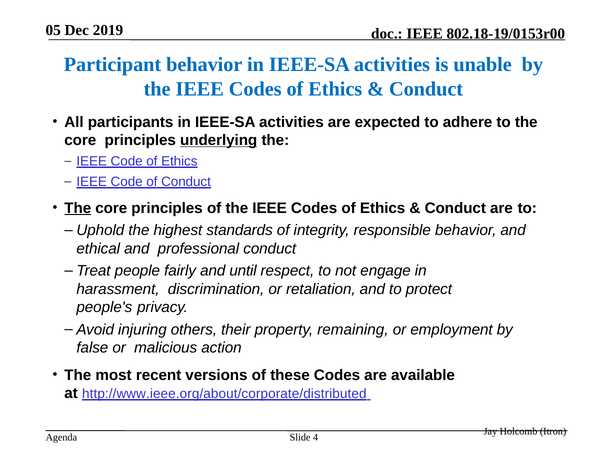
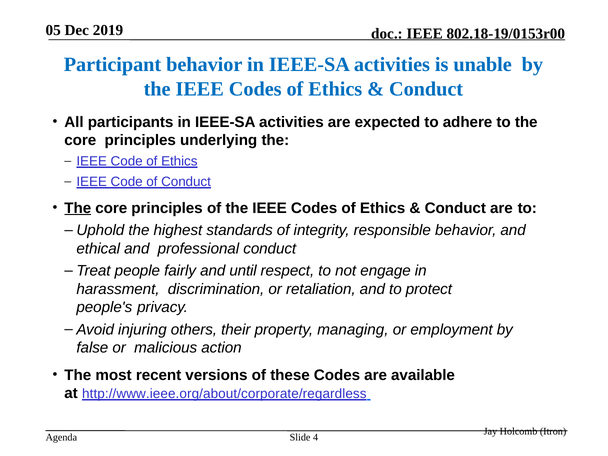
underlying underline: present -> none (219, 140)
remaining: remaining -> managing (353, 330)
http://www.ieee.org/about/corporate/distributed: http://www.ieee.org/about/corporate/distributed -> http://www.ieee.org/about/corporate/regardless (224, 394)
